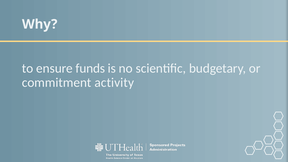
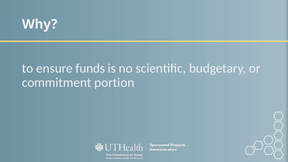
activity: activity -> portion (114, 83)
